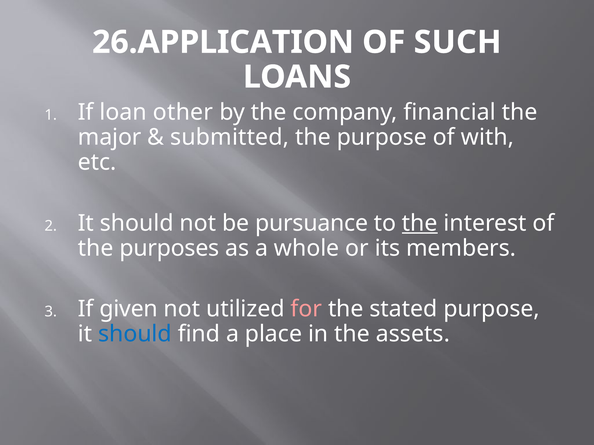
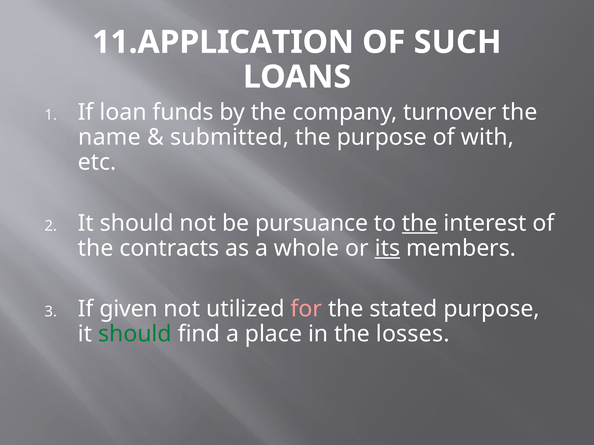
26.APPLICATION: 26.APPLICATION -> 11.APPLICATION (223, 42)
other: other -> funds (183, 112)
financial: financial -> turnover (450, 112)
major: major -> name (109, 137)
purposes: purposes -> contracts (169, 248)
its underline: none -> present (387, 248)
should colour: blue -> green (135, 334)
assets: assets -> losses (413, 334)
